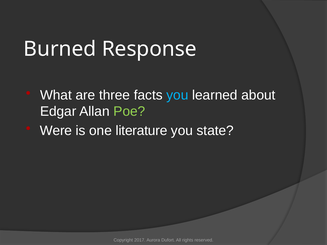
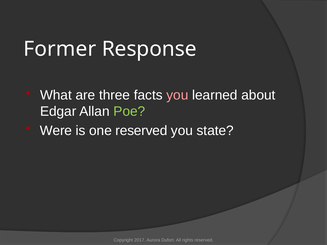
Burned: Burned -> Former (60, 49)
you colour: light blue -> pink (177, 95)
one literature: literature -> reserved (141, 131)
